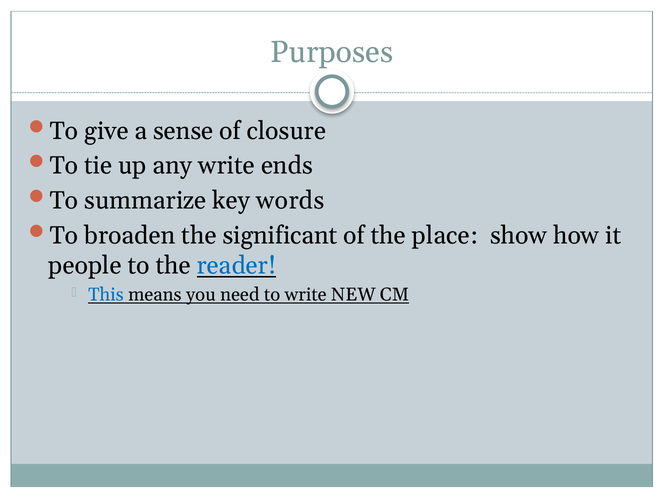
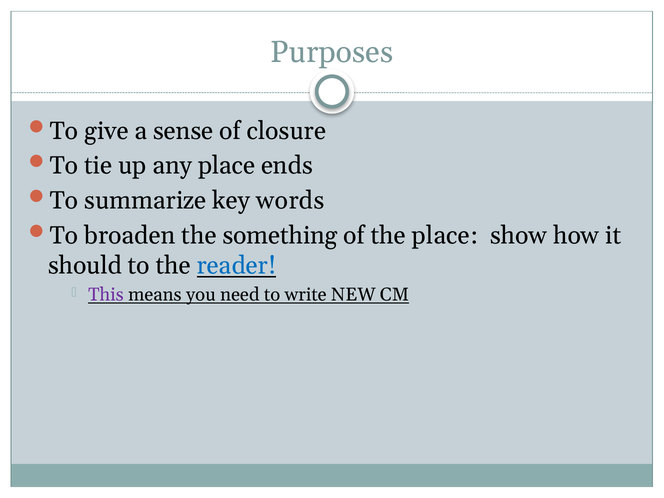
any write: write -> place (227, 166)
significant: significant -> something (280, 236)
people: people -> should (85, 265)
This colour: blue -> purple (106, 295)
